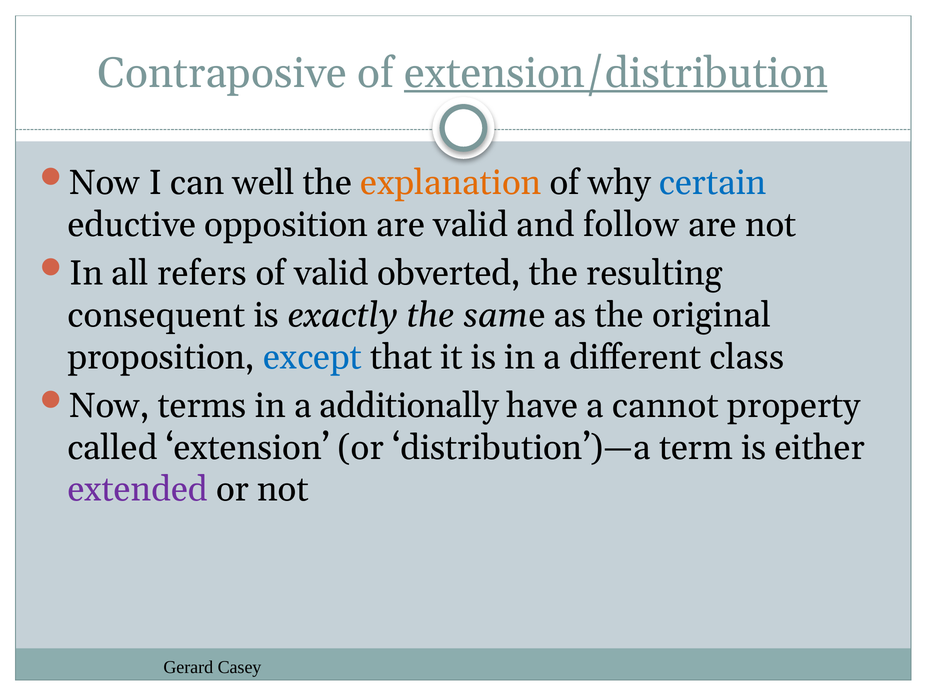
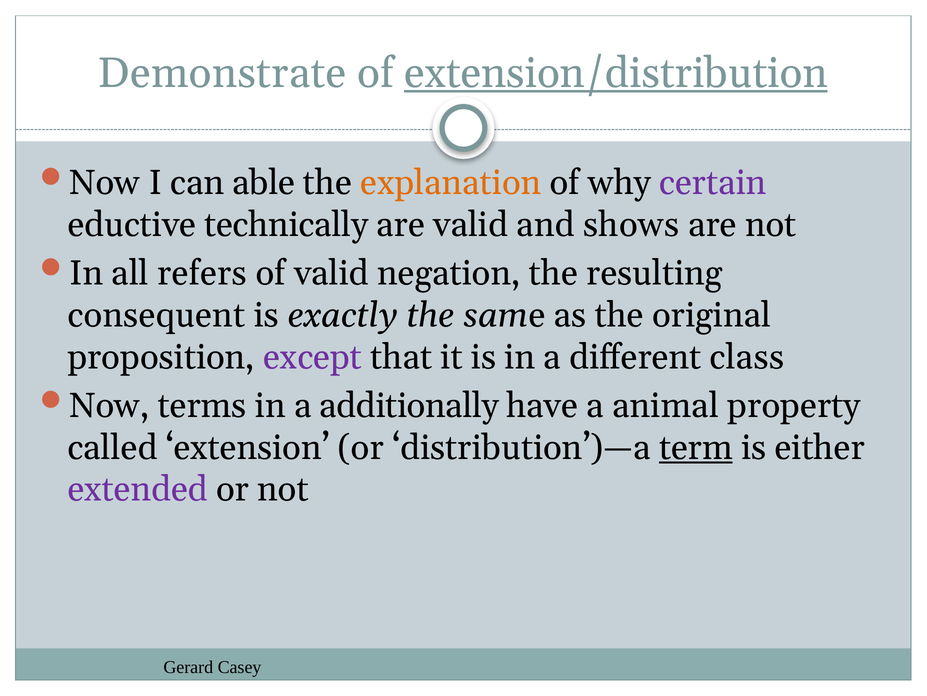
Contraposive: Contraposive -> Demonstrate (222, 73)
well: well -> able (264, 183)
certain colour: blue -> purple (713, 183)
opposition: opposition -> technically (286, 224)
follow: follow -> shows (631, 224)
obverted: obverted -> negation (449, 273)
except colour: blue -> purple (313, 357)
cannot: cannot -> animal (666, 405)
term underline: none -> present (696, 447)
